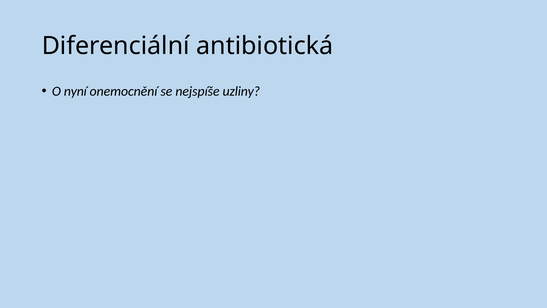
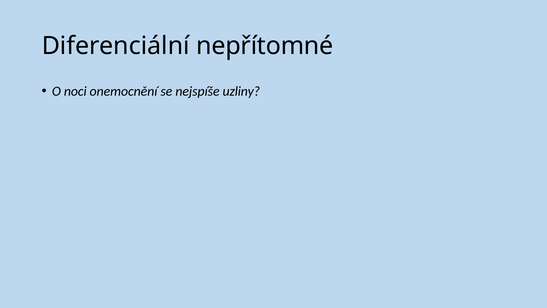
antibiotická: antibiotická -> nepřítomné (265, 46)
nyní: nyní -> noci (75, 91)
